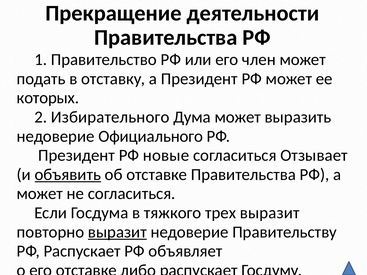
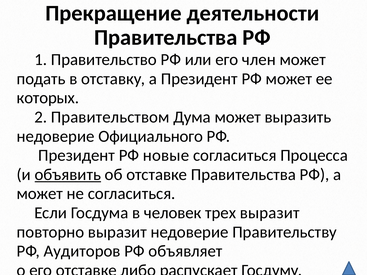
Избирательного: Избирательного -> Правительством (110, 117)
Отзывает: Отзывает -> Процесса (314, 156)
тяжкого: тяжкого -> человек (173, 213)
выразит underline: present -> none (117, 232)
РФ Распускает: Распускает -> Аудиторов (82, 251)
